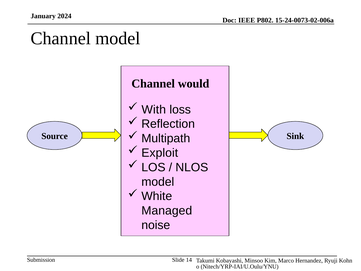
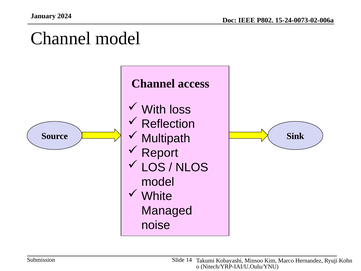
would: would -> access (194, 83)
Exploit: Exploit -> Report (160, 153)
